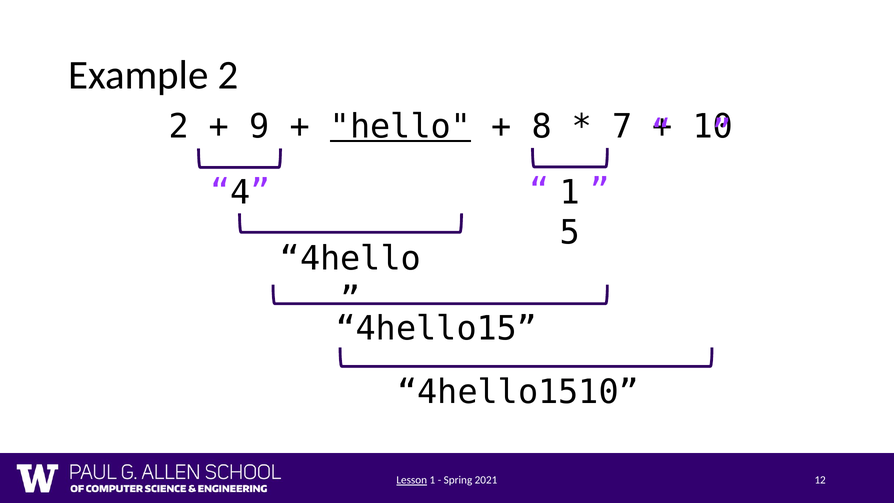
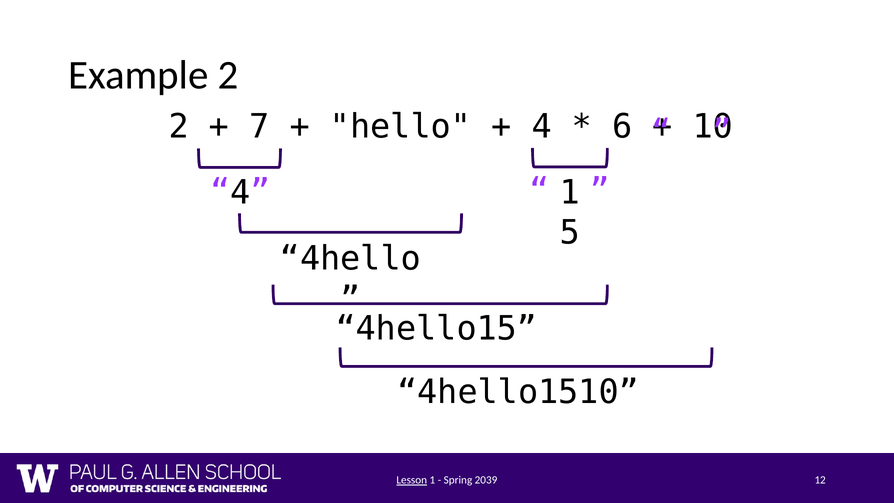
9: 9 -> 7 (259, 126)
hello underline: present -> none (400, 126)
8: 8 -> 4 (542, 126)
7: 7 -> 6 (622, 126)
2021: 2021 -> 2039 (486, 480)
